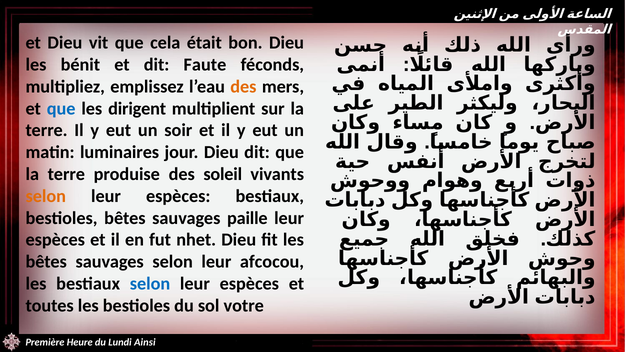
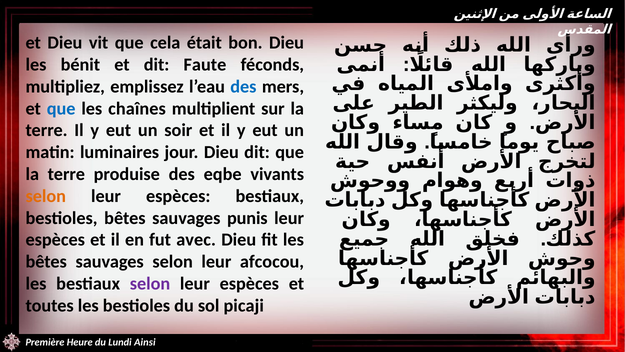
des colour: orange -> blue (243, 86)
dirigent: dirigent -> chaînes (137, 108)
soleil: soleil -> eqbe (223, 174)
paille: paille -> punis (247, 218)
nhet: nhet -> avec (196, 240)
selon colour: blue -> purple (150, 283)
votre: votre -> picaji (244, 305)
